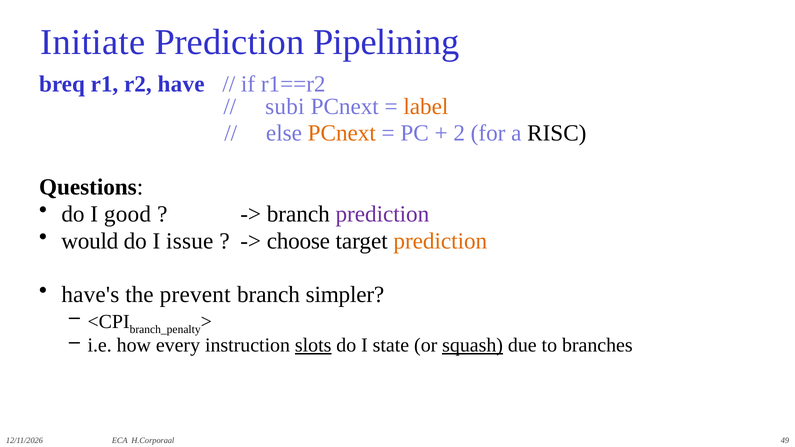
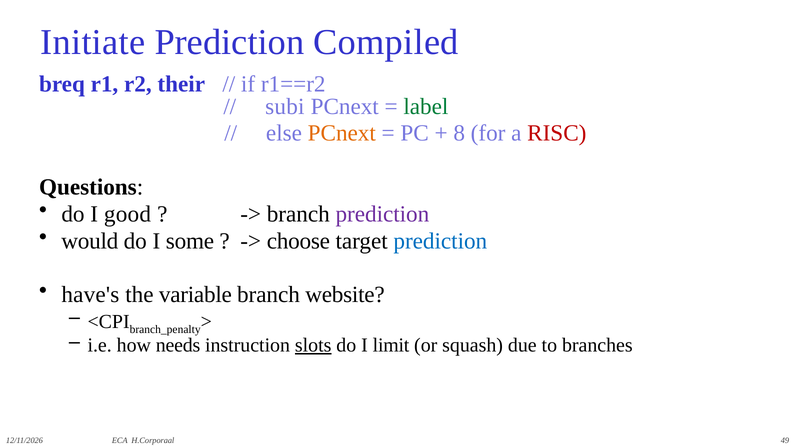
Pipelining: Pipelining -> Compiled (386, 42)
have: have -> their (181, 84)
label colour: orange -> green (426, 106)
2: 2 -> 8 (459, 133)
RISC colour: black -> red (557, 133)
issue: issue -> some (190, 241)
prediction colour: orange -> blue (440, 241)
prevent: prevent -> variable (195, 295)
simpler: simpler -> website (345, 295)
every: every -> needs (178, 345)
state: state -> limit (391, 345)
squash underline: present -> none (473, 345)
